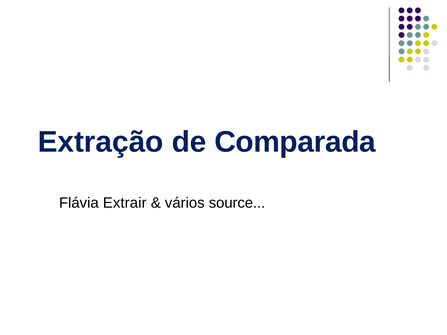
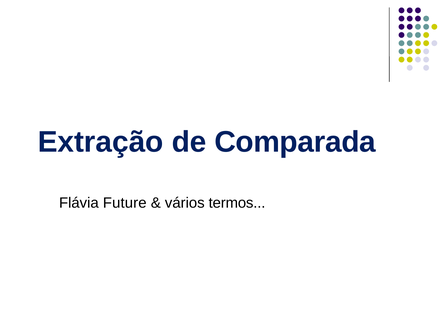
Extrair: Extrair -> Future (125, 203)
source: source -> termos (237, 203)
